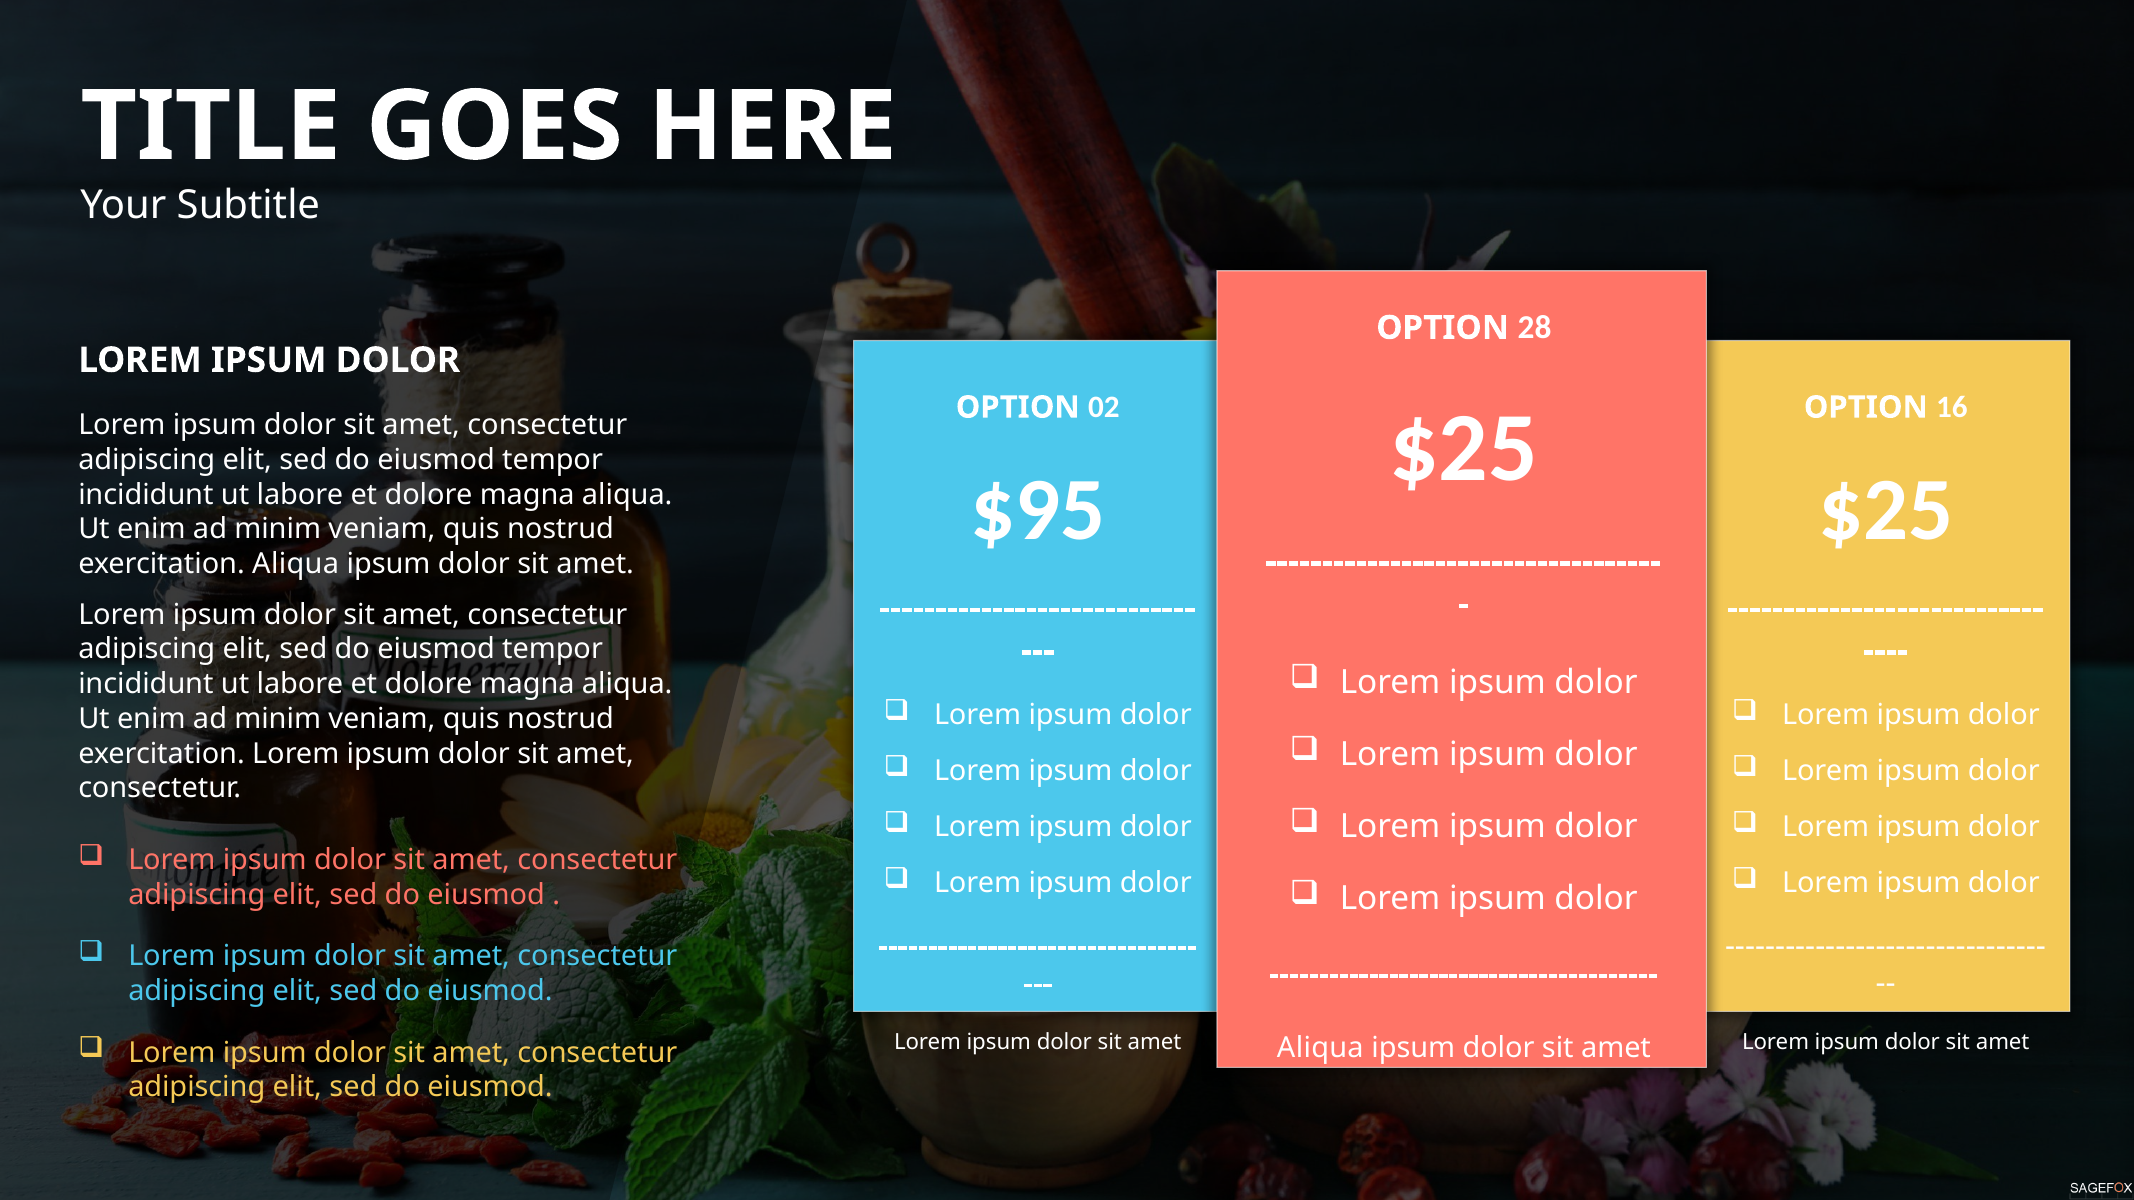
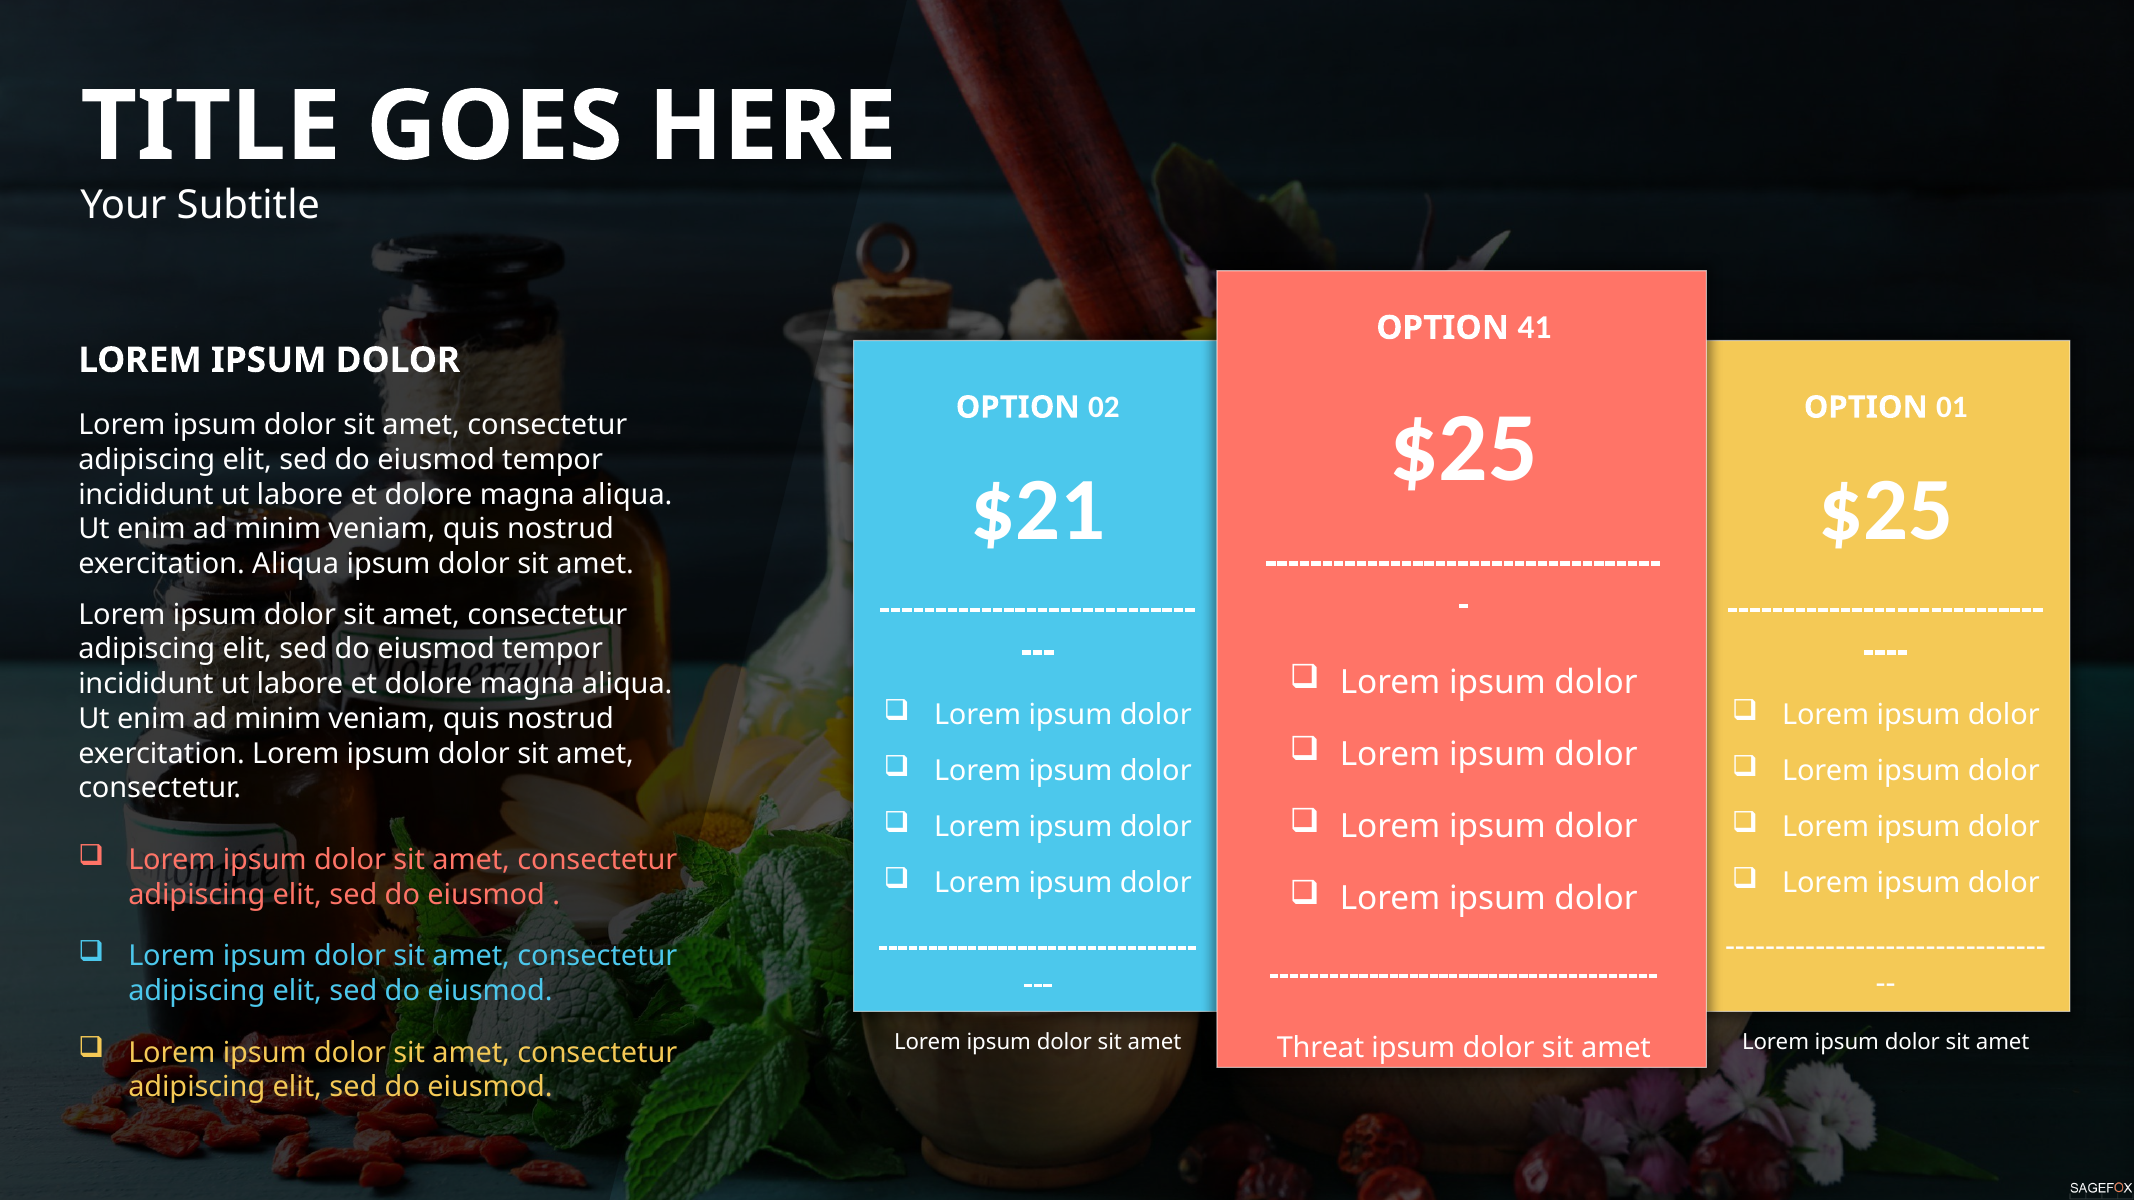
28: 28 -> 41 (1535, 328)
16: 16 -> 01 (1952, 407)
$95: $95 -> $21 (1038, 510)
Aliqua: Aliqua -> Threat (1321, 1048)
